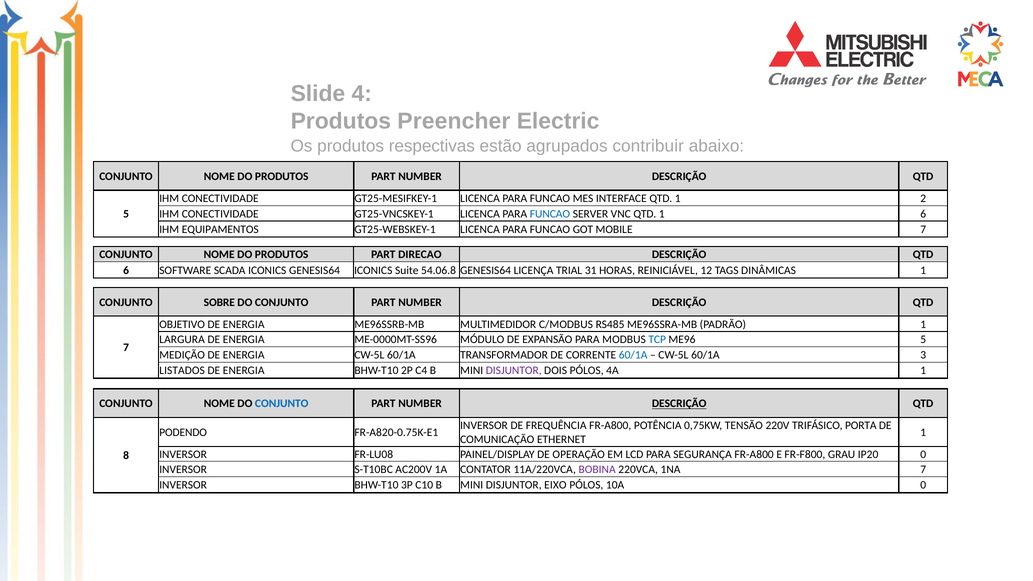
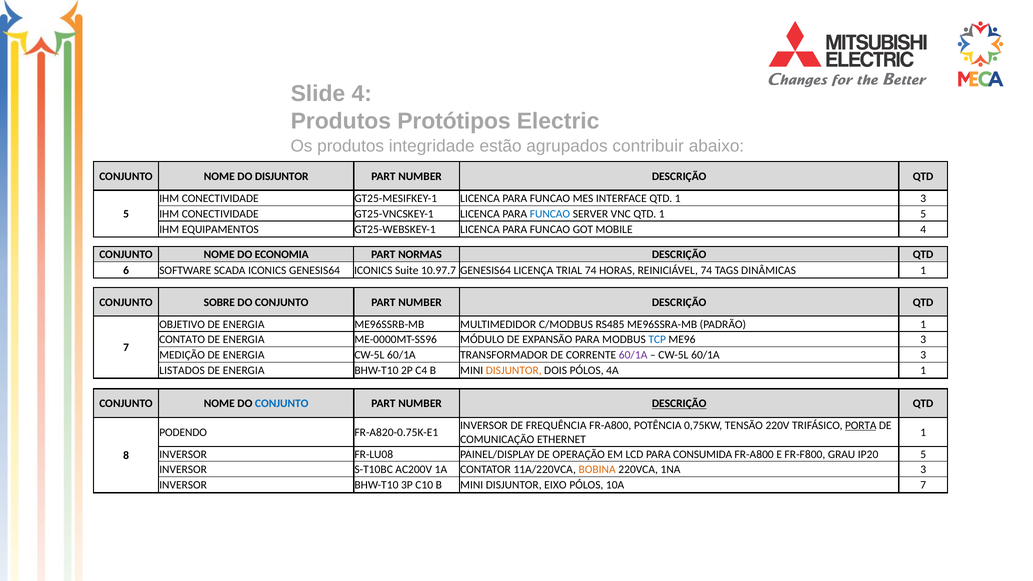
Preencher: Preencher -> Protótipos (454, 121)
respectivas: respectivas -> integridade (432, 146)
PRODUTOS: PRODUTOS -> DISJUNTOR (282, 176)
1 2: 2 -> 3 (923, 199)
1 6: 6 -> 5 (923, 214)
MOBILE 7: 7 -> 4 (923, 230)
PRODUTOS: PRODUTOS -> ECONOMIA (282, 255)
DIRECAO: DIRECAO -> NORMAS (420, 255)
54.06.8: 54.06.8 -> 10.97.7 (439, 270)
TRIAL 31: 31 -> 74 (591, 270)
REINICIÁVEL 12: 12 -> 74 (706, 270)
LARGURA: LARGURA -> CONTATO (182, 340)
ME96 5: 5 -> 3 (923, 340)
60/1A colour: blue -> purple (633, 355)
DISJUNTOR colour: purple -> orange (514, 371)
PORTA underline: none -> present (861, 426)
SEGURANÇA: SEGURANÇA -> CONSUMIDA (703, 454)
IP20 0: 0 -> 5 (923, 454)
BOBINA colour: purple -> orange (597, 470)
1NA 7: 7 -> 3 (923, 470)
10A 0: 0 -> 7 (923, 485)
